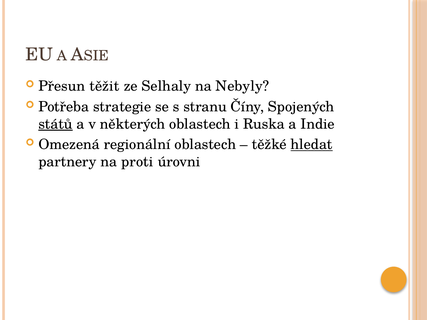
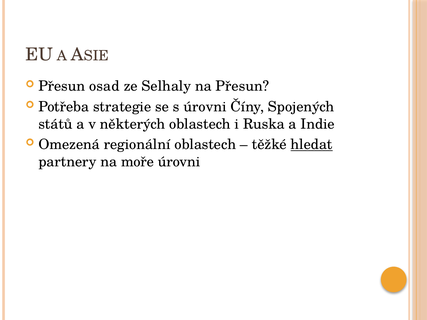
těžit: těžit -> osad (104, 86)
na Nebyly: Nebyly -> Přesun (242, 86)
s stranu: stranu -> úrovni (205, 107)
států underline: present -> none (55, 124)
proti: proti -> moře (138, 162)
